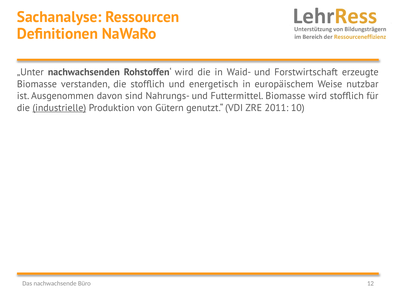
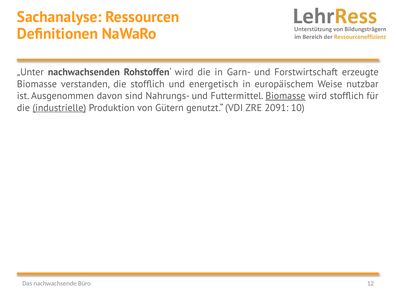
Waid-: Waid- -> Garn- (239, 72)
Biomasse underline: none -> present (285, 96)
2011: 2011 -> 2091 (276, 108)
